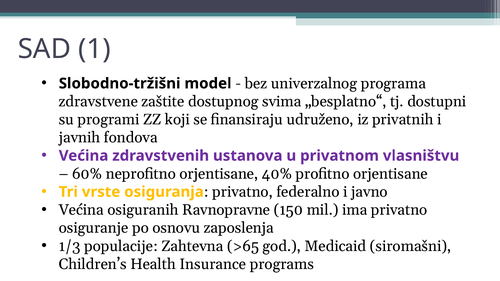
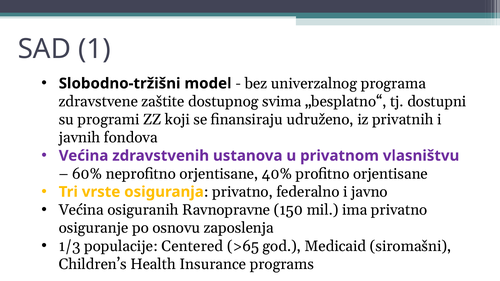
Zahtevna: Zahtevna -> Centered (192, 246)
